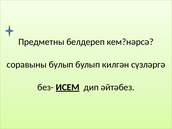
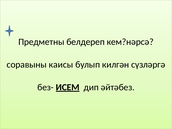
соравыны булып: булып -> каисы (61, 65)
